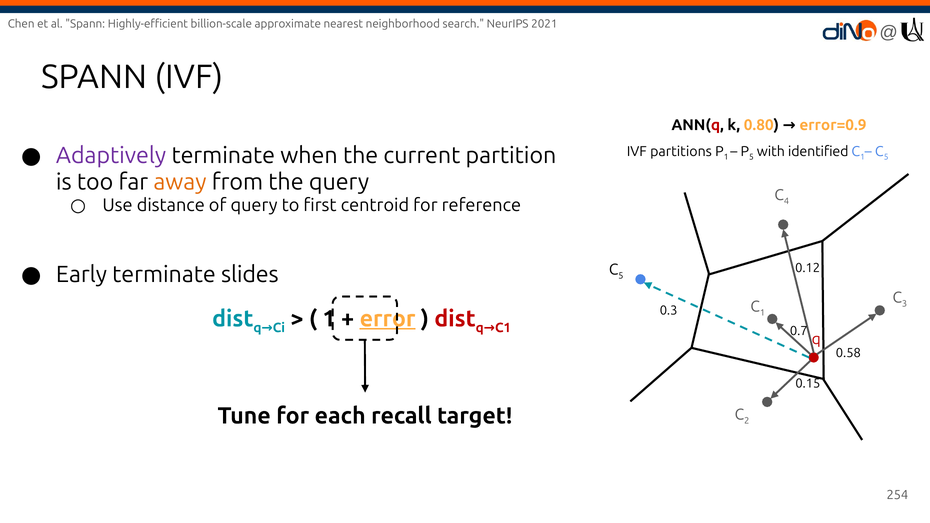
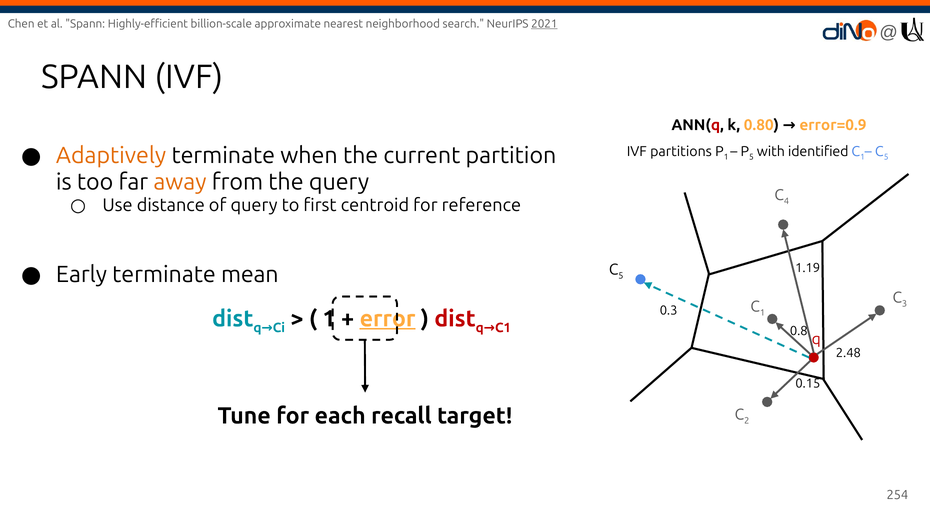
2021 underline: none -> present (544, 24)
Adaptively colour: purple -> orange (111, 155)
0.12: 0.12 -> 1.19 (808, 268)
slides: slides -> mean (250, 275)
0.7: 0.7 -> 0.8 (799, 331)
0.58: 0.58 -> 2.48 (848, 353)
